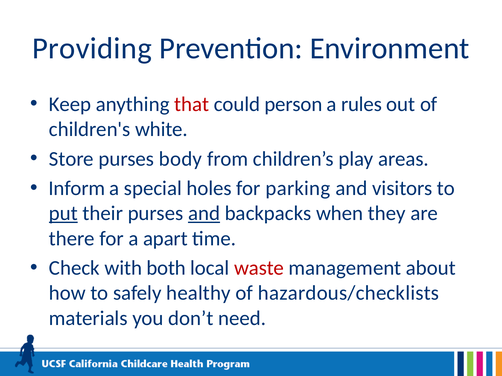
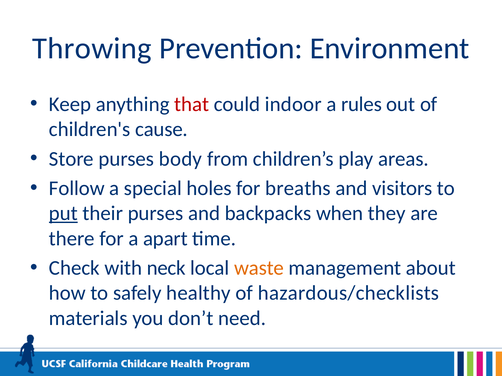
Providing: Providing -> Throwing (92, 49)
person: person -> indoor (293, 104)
white: white -> cause (161, 129)
Inform: Inform -> Follow (77, 189)
parking: parking -> breaths (298, 189)
and underline: present -> none (204, 214)
both: both -> neck (166, 268)
waste colour: red -> orange (259, 268)
